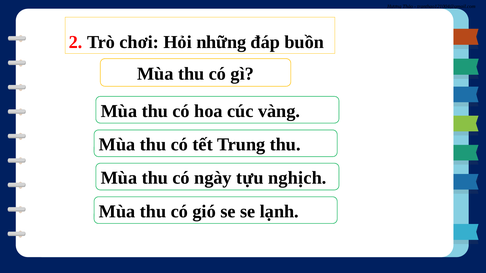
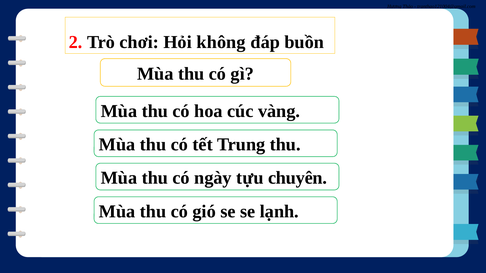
những: những -> không (221, 42)
nghịch: nghịch -> chuyên (298, 178)
